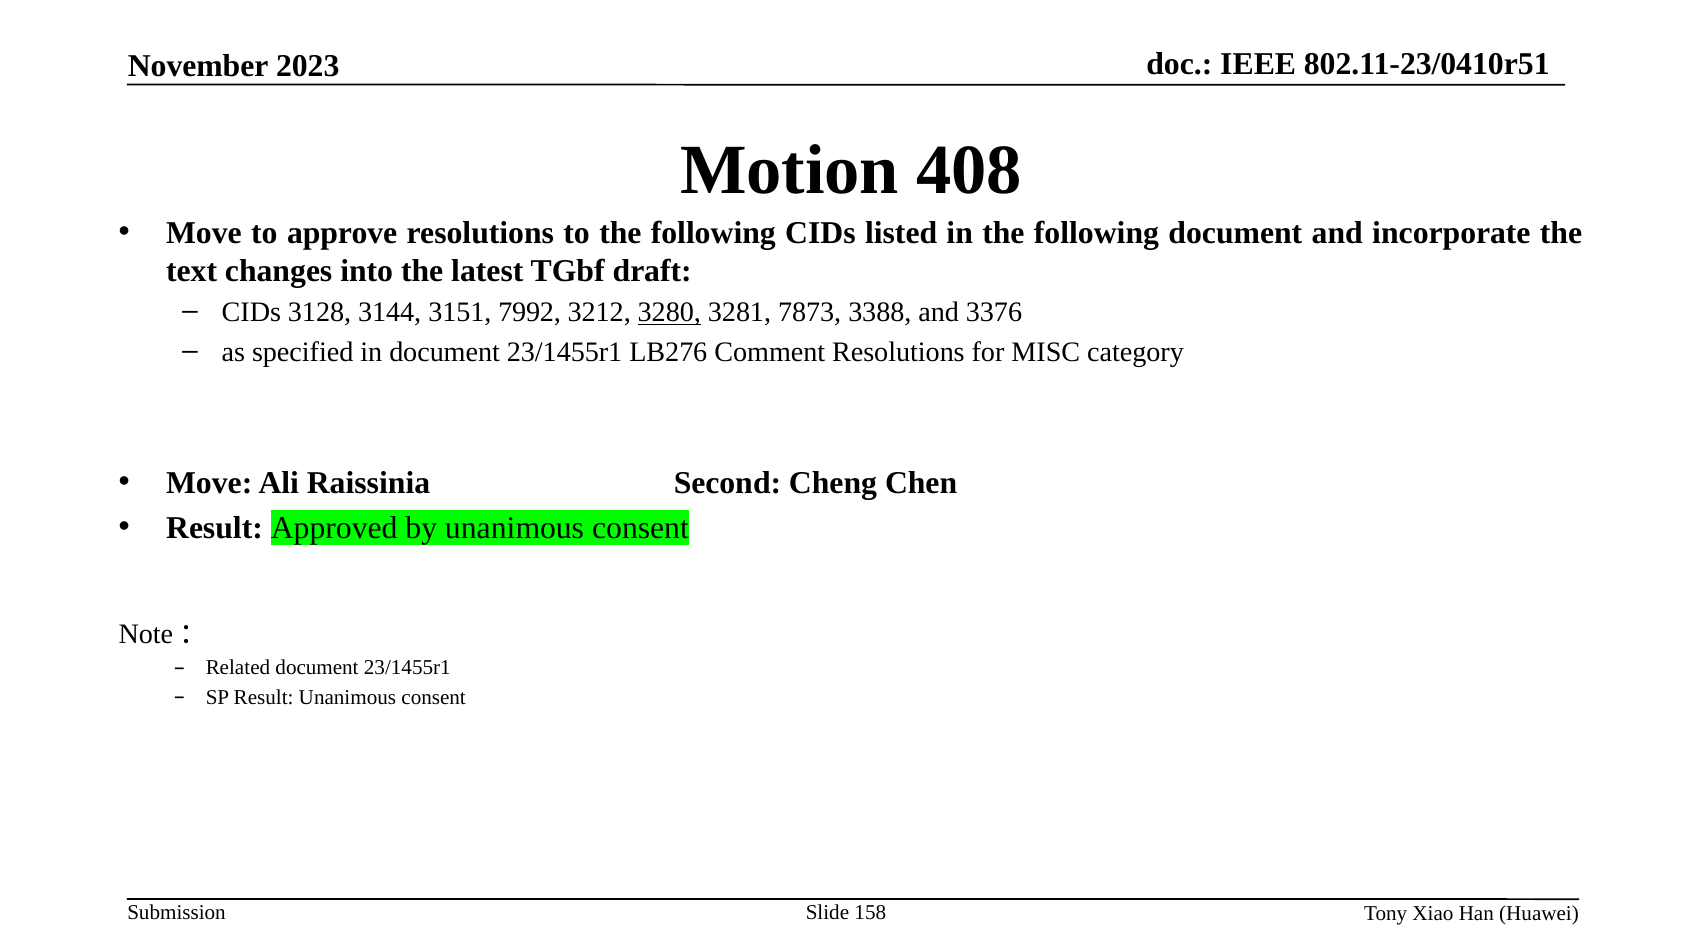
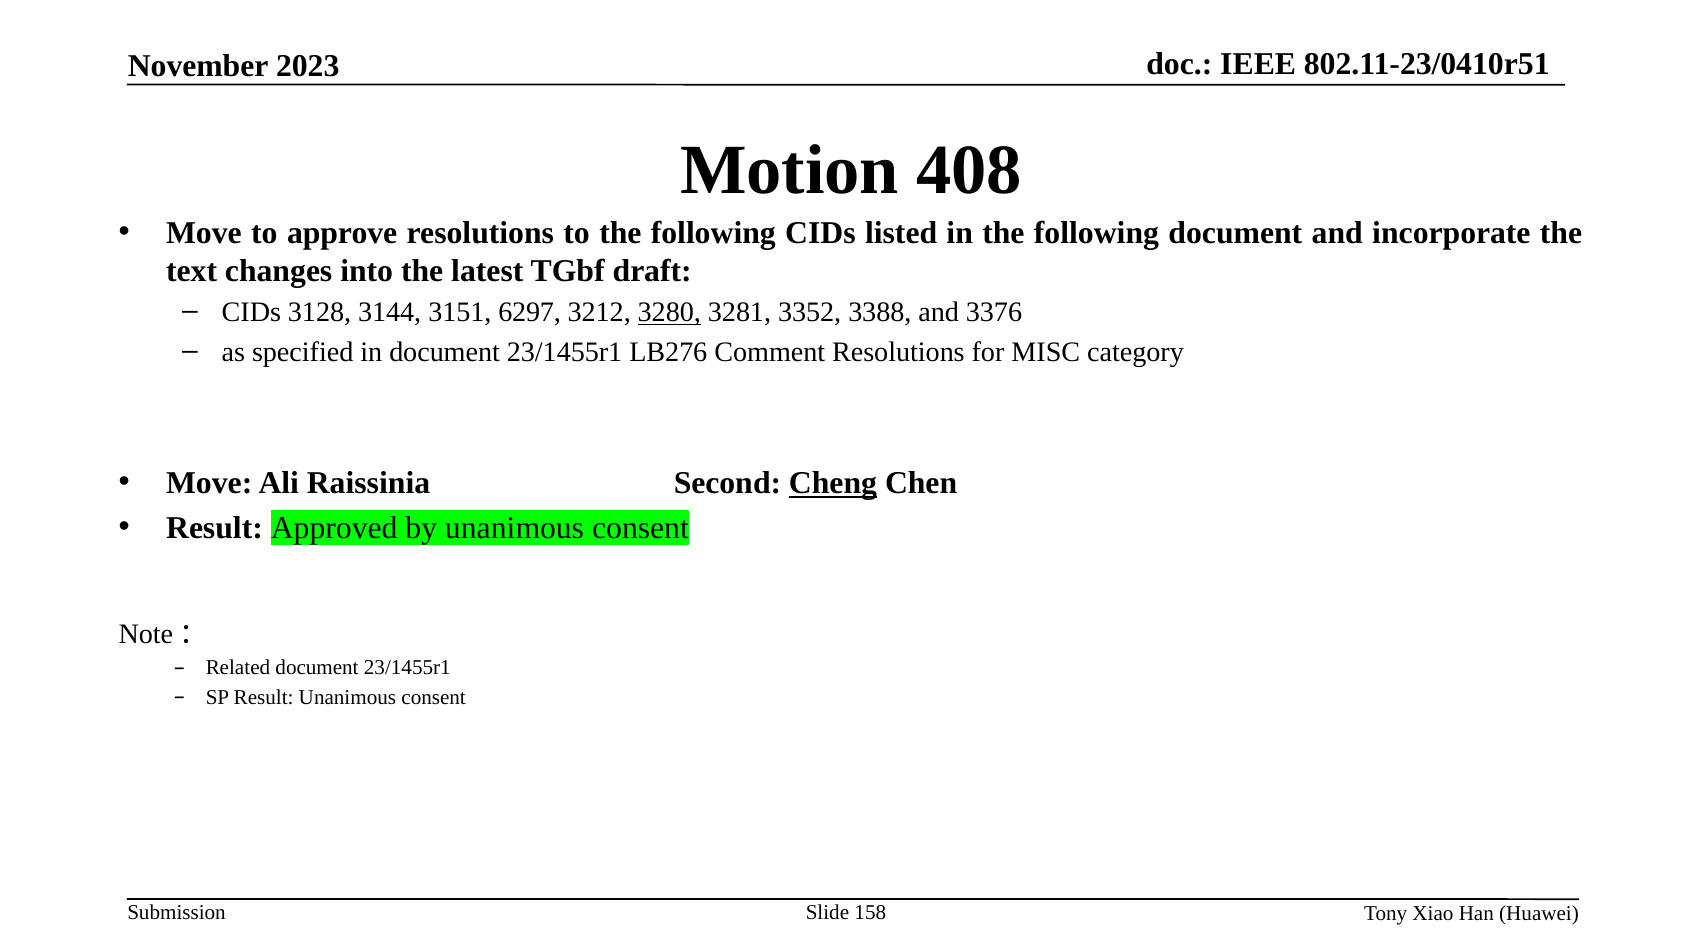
7992: 7992 -> 6297 (530, 312)
7873: 7873 -> 3352 (810, 312)
Cheng underline: none -> present (833, 483)
